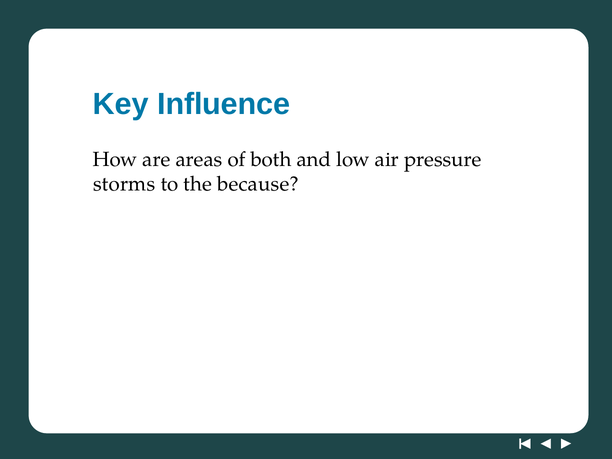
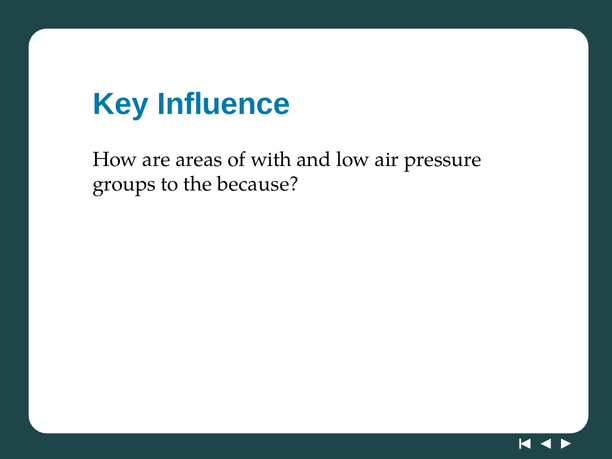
both: both -> with (271, 160)
storms: storms -> groups (124, 184)
